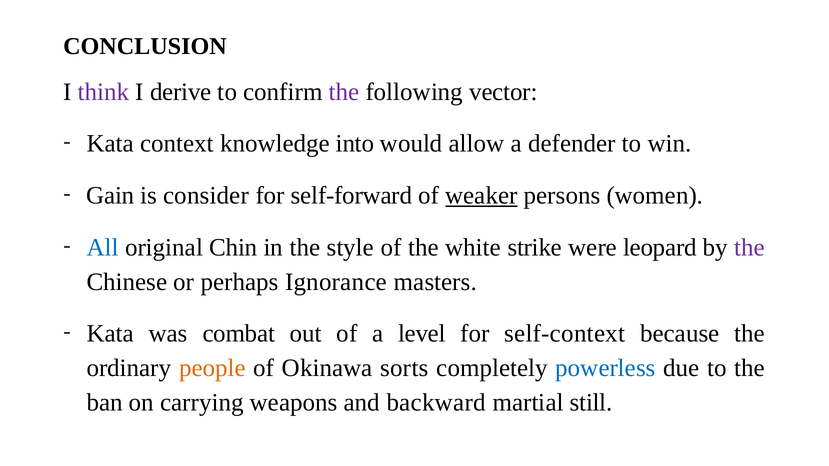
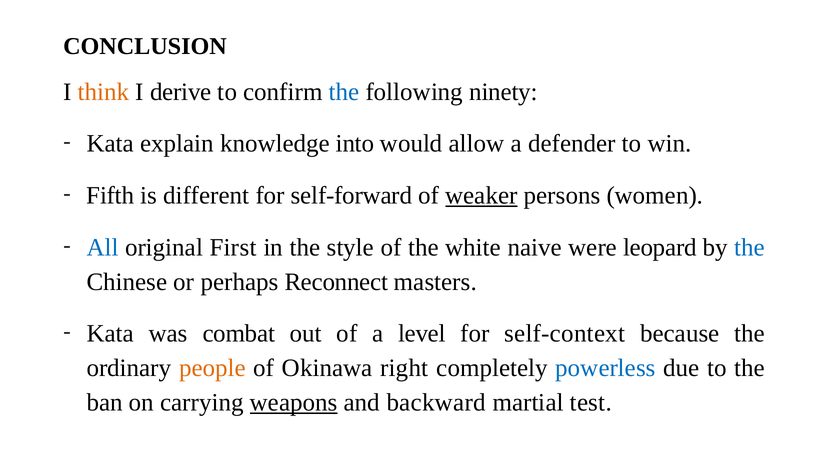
think colour: purple -> orange (103, 92)
the colour: purple -> blue (344, 92)
vector: vector -> ninety (503, 92)
context: context -> explain (177, 144)
Gain: Gain -> Fifth (110, 196)
consider: consider -> different (206, 196)
Chin: Chin -> First (233, 247)
strike: strike -> naive (535, 247)
the colour: purple -> blue (749, 247)
Ignorance: Ignorance -> Reconnect (336, 282)
sorts: sorts -> right (404, 368)
weapons underline: none -> present (294, 403)
still: still -> test (591, 403)
